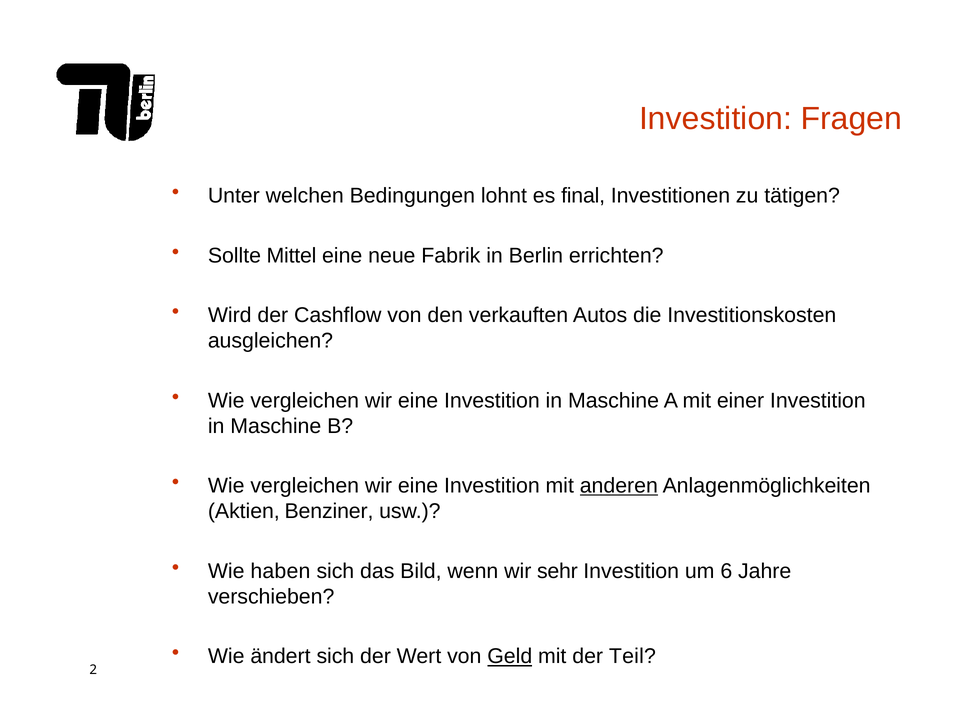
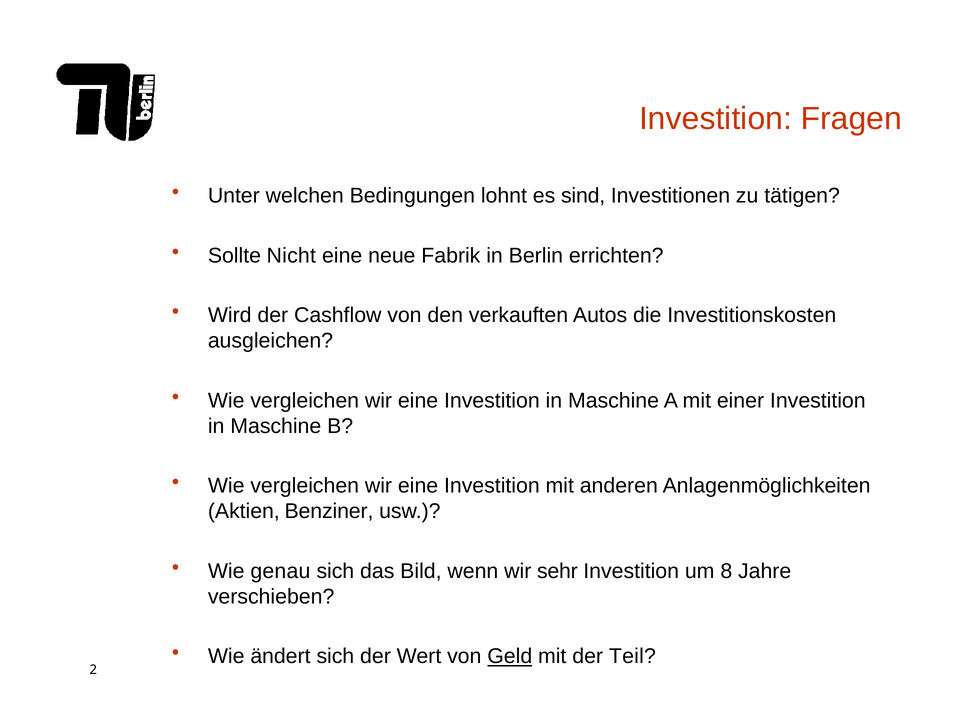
final: final -> sind (583, 196)
Mittel: Mittel -> Nicht (291, 256)
anderen underline: present -> none (619, 486)
haben: haben -> genau (280, 571)
6: 6 -> 8 (726, 571)
